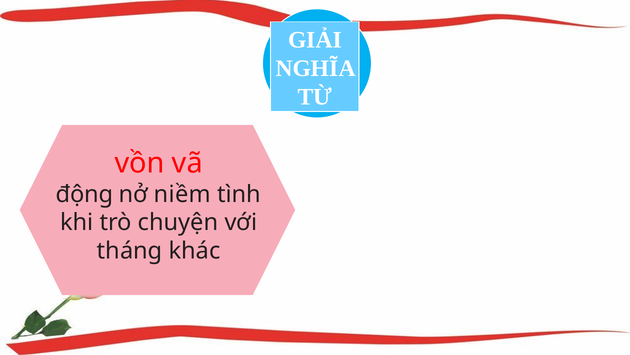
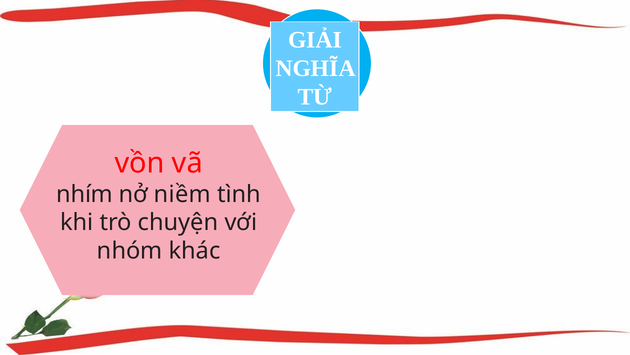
động: động -> nhím (85, 194)
tháng: tháng -> nhóm (130, 251)
